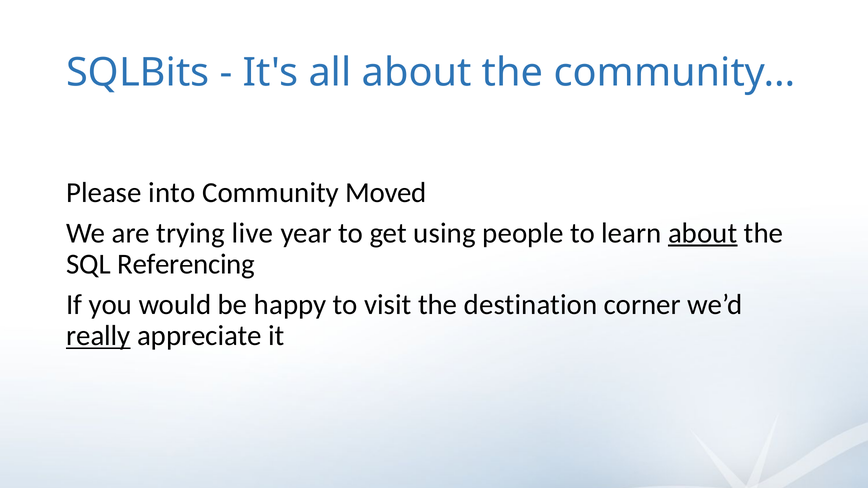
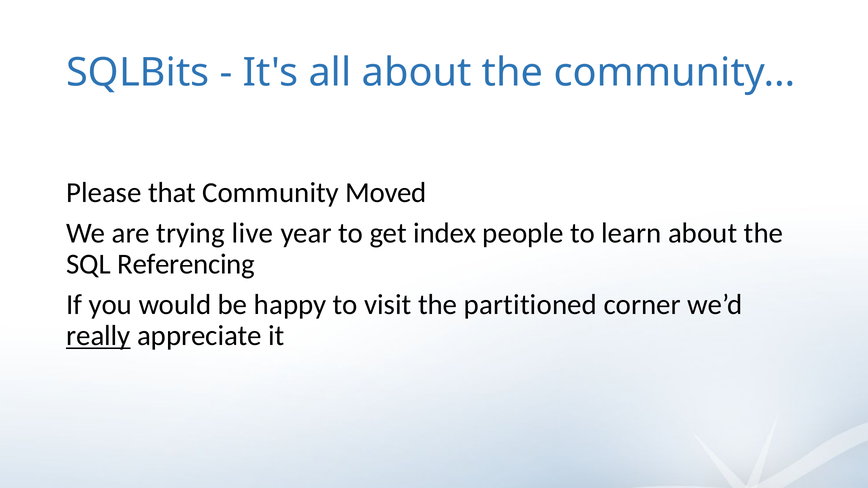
into: into -> that (172, 193)
using: using -> index (445, 233)
about underline: present -> none (703, 233)
destination: destination -> partitioned (531, 305)
